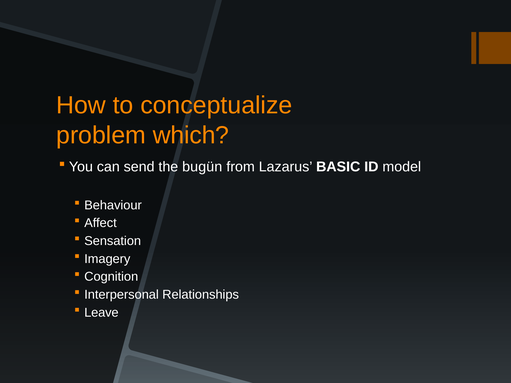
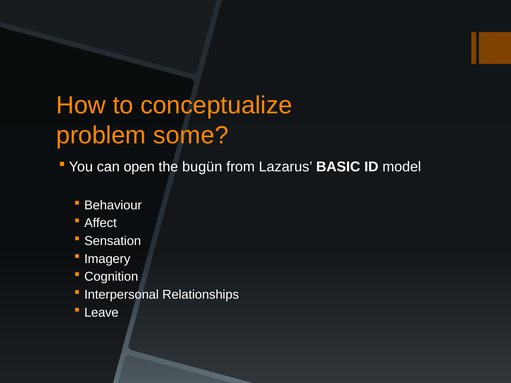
which: which -> some (191, 135)
send: send -> open (139, 167)
